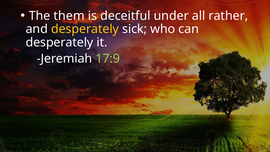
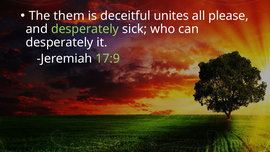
under: under -> unites (171, 16)
rather: rather -> please (228, 16)
desperately colour: yellow -> light green (85, 29)
